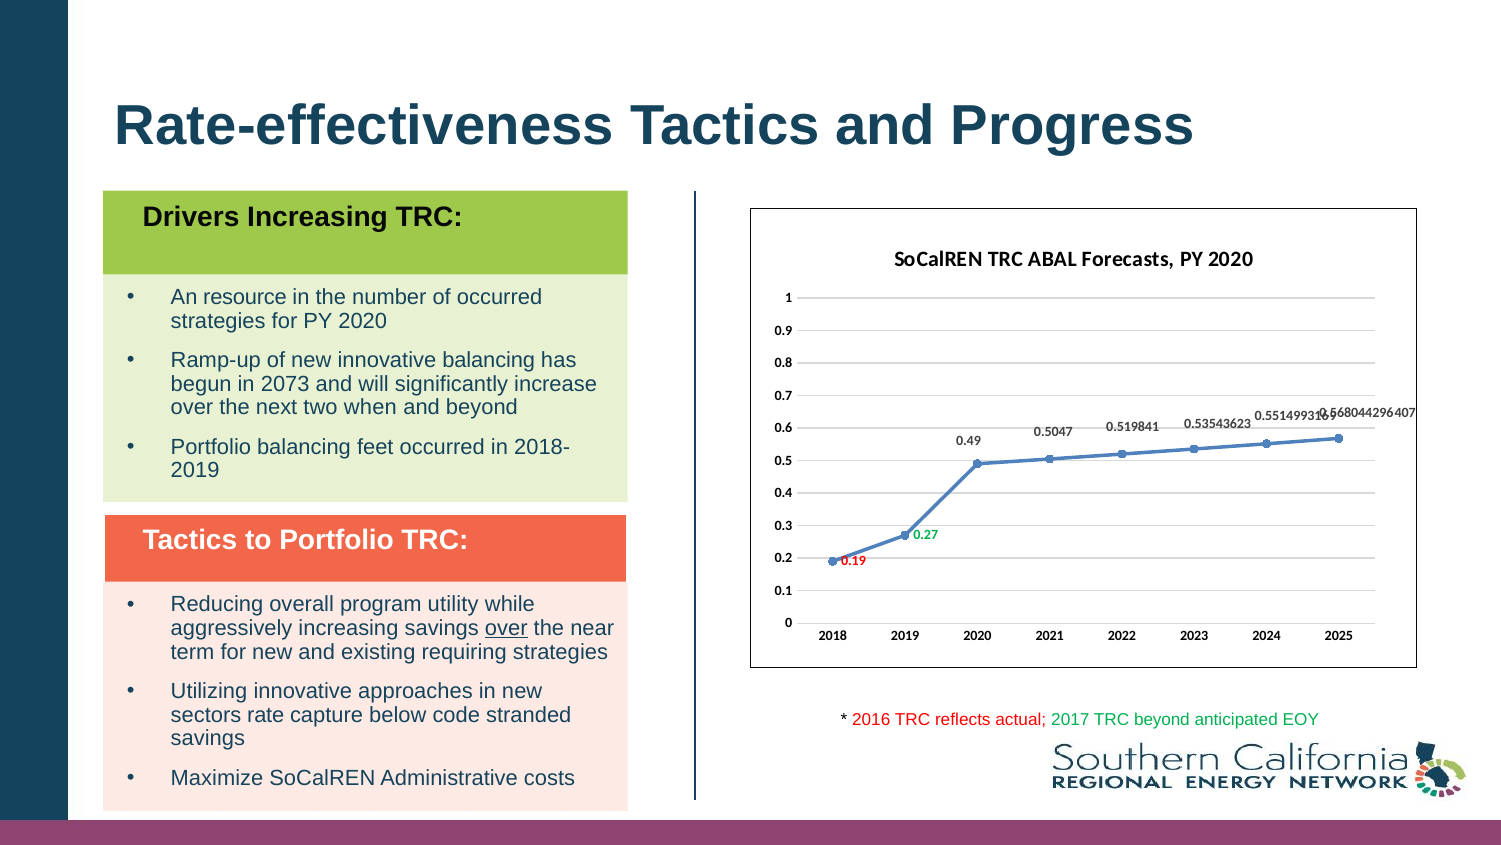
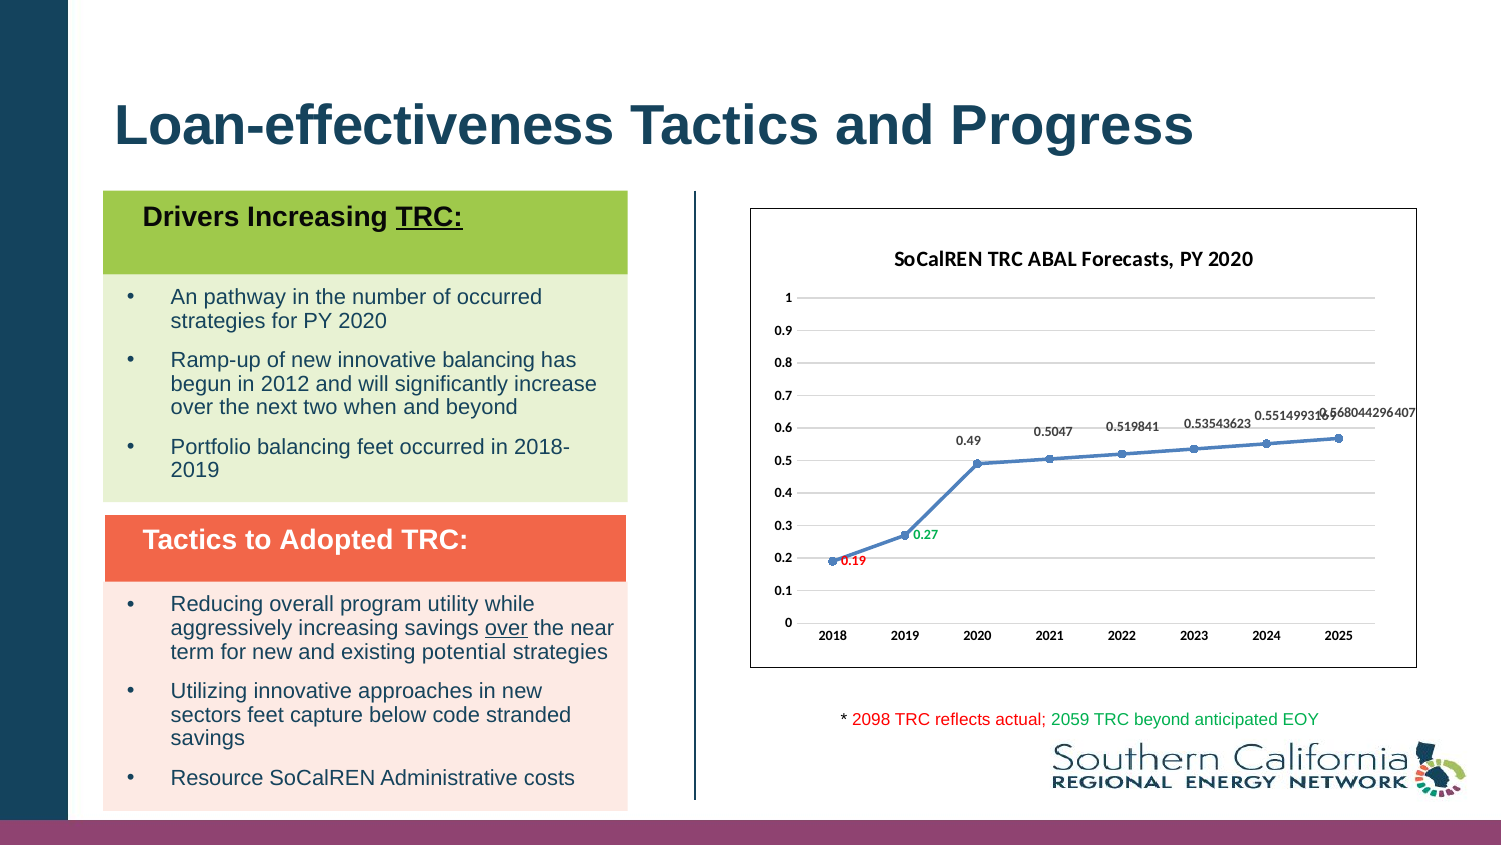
Rate-effectiveness: Rate-effectiveness -> Loan-effectiveness (365, 126)
TRC underline: none -> present (429, 217)
resource: resource -> pathway (245, 297)
2073: 2073 -> 2012 (285, 384)
to Portfolio: Portfolio -> Adopted (336, 540)
requiring: requiring -> potential (464, 651)
sectors rate: rate -> feet (266, 714)
2016: 2016 -> 2098 (871, 719)
2017: 2017 -> 2059 (1070, 719)
Maximize: Maximize -> Resource (217, 777)
